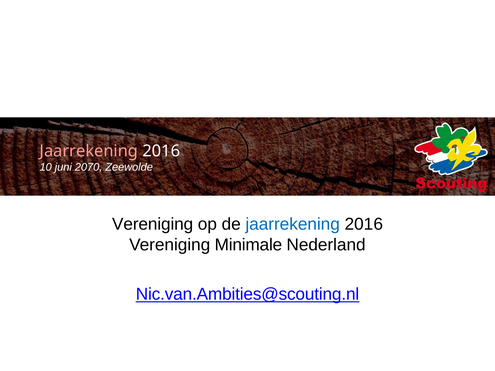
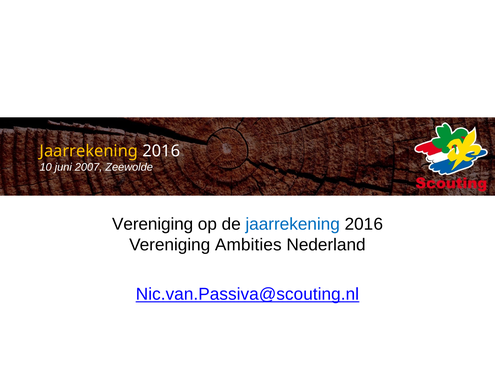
Jaarrekening colour: pink -> yellow (89, 151)
2070: 2070 -> 2007 (89, 167)
Minimale: Minimale -> Ambities (248, 245)
Nic.van.Ambities@scouting.nl: Nic.van.Ambities@scouting.nl -> Nic.van.Passiva@scouting.nl (247, 294)
